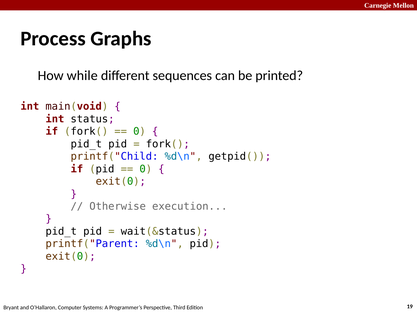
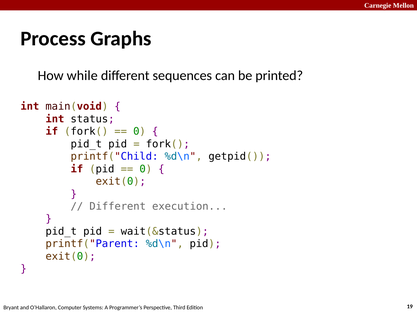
Otherwise: Otherwise -> Different (118, 207)
